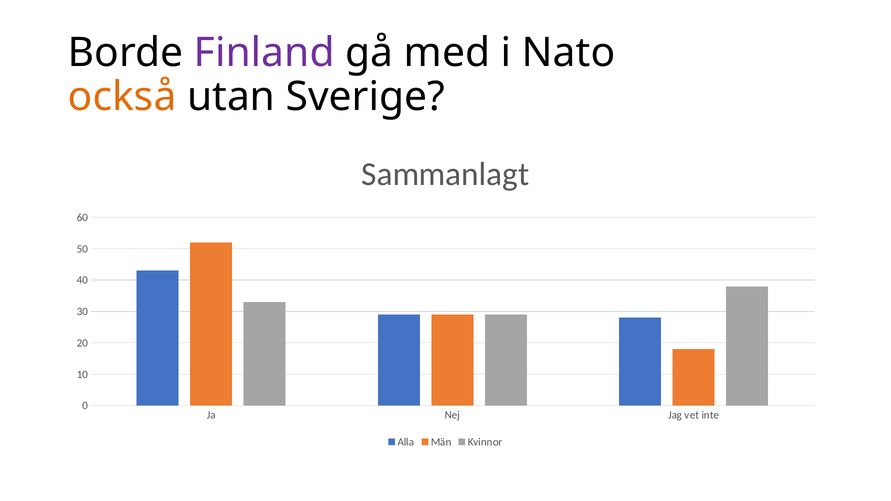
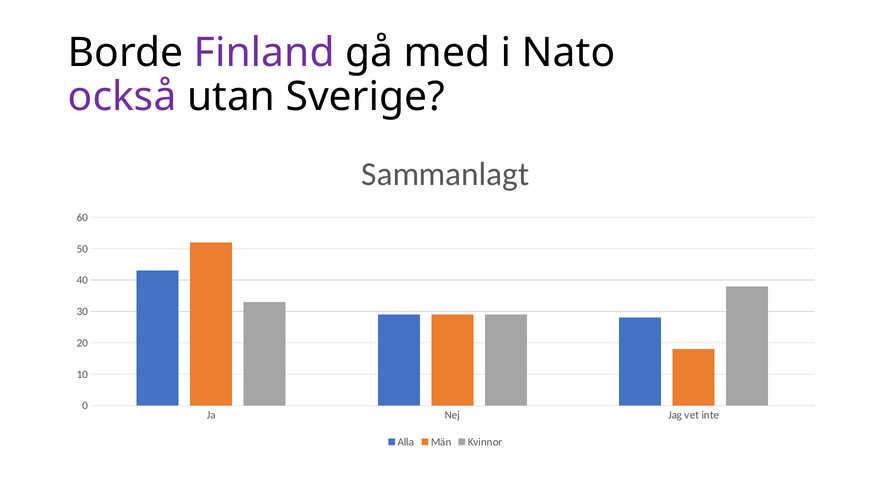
också colour: orange -> purple (122, 97)
